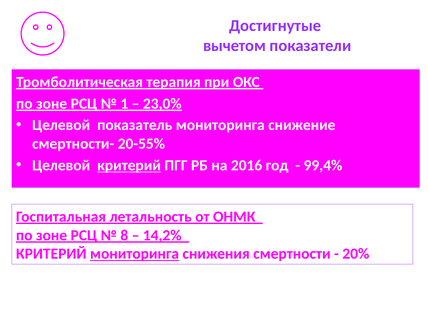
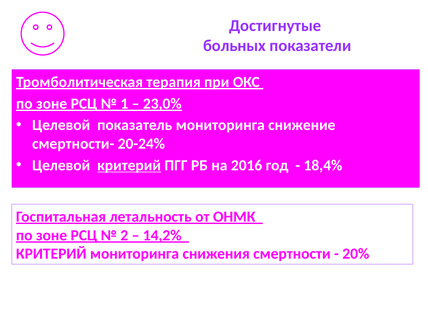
вычетом: вычетом -> больных (234, 46)
20-55%: 20-55% -> 20-24% (141, 144)
99,4%: 99,4% -> 18,4% (323, 165)
8: 8 -> 2 (124, 235)
мониторинга underline: present -> none (135, 254)
